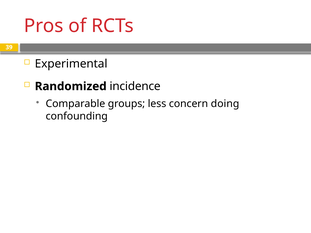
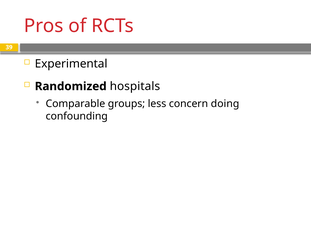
incidence: incidence -> hospitals (135, 86)
